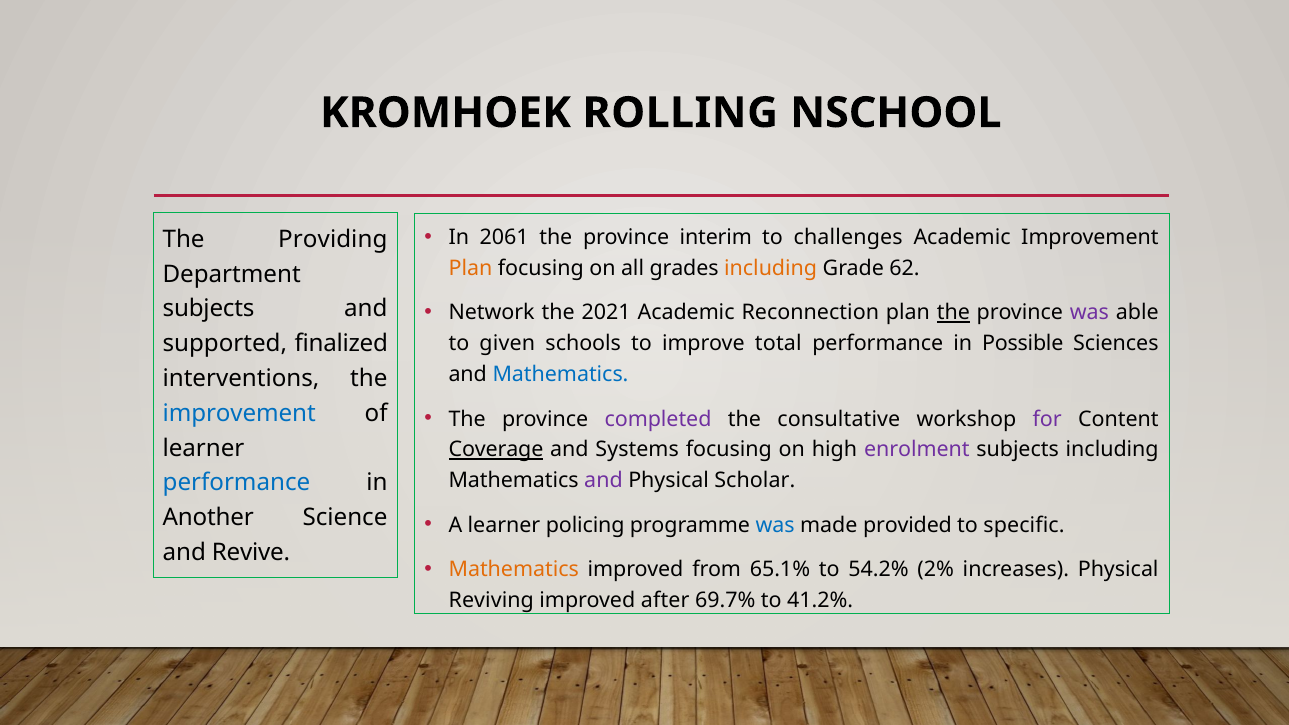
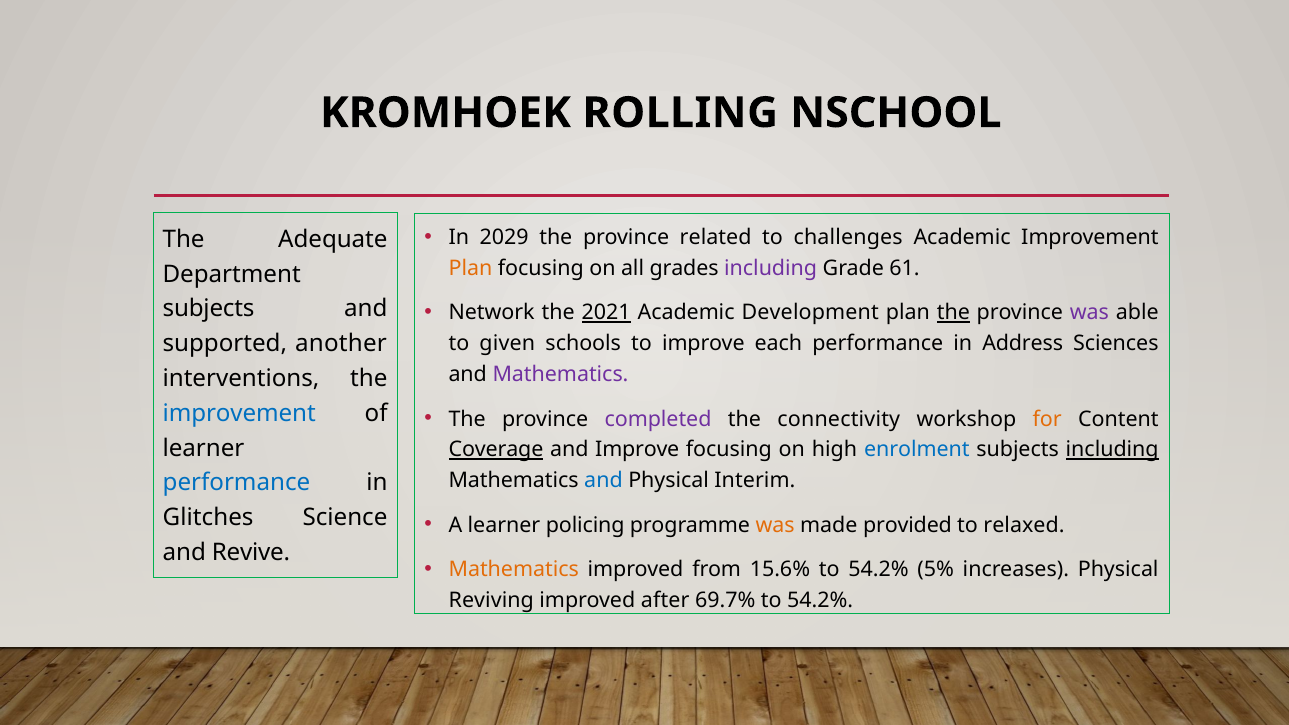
2061: 2061 -> 2029 (504, 238)
interim: interim -> related (716, 238)
Providing: Providing -> Adequate (333, 239)
including colour: orange -> purple (771, 269)
62: 62 -> 61 (905, 269)
2021 underline: none -> present (606, 313)
Reconnection: Reconnection -> Development (810, 313)
finalized: finalized -> another (341, 344)
total: total -> each (778, 344)
Possible: Possible -> Address (1023, 344)
Mathematics colour: blue -> purple (561, 375)
consultative: consultative -> connectivity (839, 419)
for colour: purple -> orange (1047, 419)
and Systems: Systems -> Improve (637, 450)
enrolment colour: purple -> blue (917, 450)
including underline: none -> present (1112, 450)
and colour: purple -> blue (603, 481)
Scholar: Scholar -> Interim (755, 481)
Another: Another -> Glitches (208, 518)
was colour: blue -> orange (775, 525)
specific: specific -> relaxed (1024, 525)
65.1%: 65.1% -> 15.6% (780, 570)
2%: 2% -> 5% (936, 570)
69.7% to 41.2%: 41.2% -> 54.2% (820, 600)
